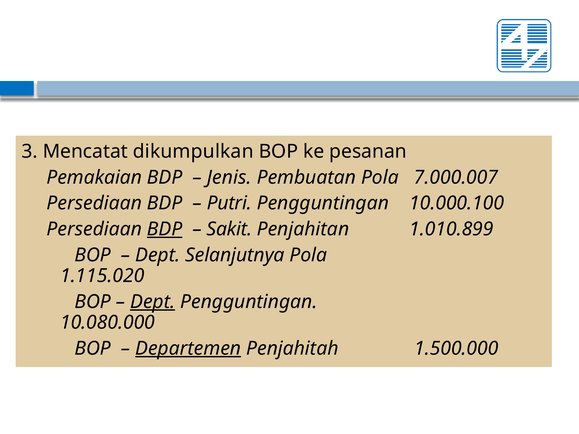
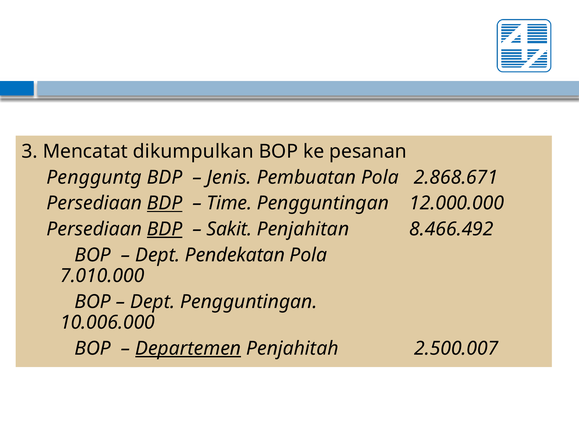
Pemakaian: Pemakaian -> Pengguntg (94, 177)
7.000.007: 7.000.007 -> 2.868.671 (456, 177)
BDP underline: none -> present (165, 203)
Putri: Putri -> Time (229, 203)
10.000.100: 10.000.100 -> 12.000.000 (457, 203)
1.010.899: 1.010.899 -> 8.466.492 (451, 229)
Selanjutnya: Selanjutnya -> Pendekatan (235, 255)
1.115.020: 1.115.020 -> 7.010.000 (102, 276)
Dept underline: present -> none (153, 302)
10.080.000: 10.080.000 -> 10.006.000 (108, 323)
1.500.000: 1.500.000 -> 2.500.007 (456, 349)
